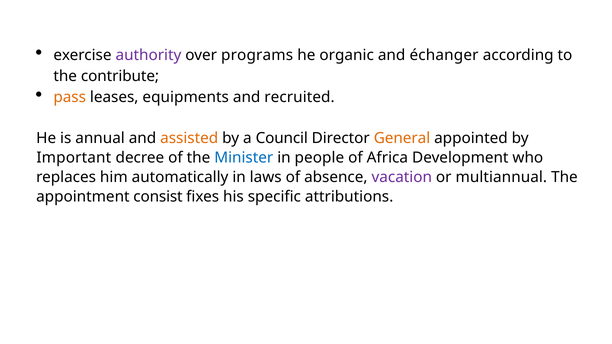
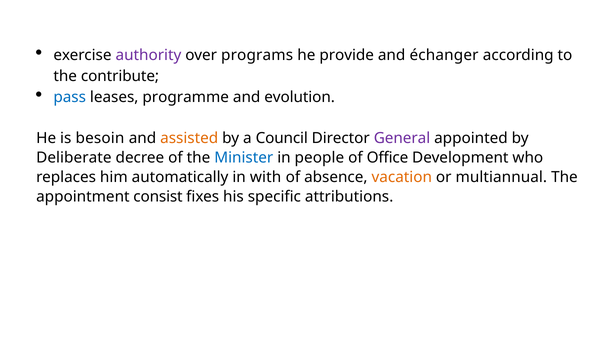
organic: organic -> provide (347, 55)
pass colour: orange -> blue (70, 97)
equipments: equipments -> programme (186, 97)
recruited: recruited -> evolution (300, 97)
annual: annual -> besoin (100, 138)
General colour: orange -> purple (402, 138)
Important: Important -> Deliberate (74, 158)
Africa: Africa -> Office (387, 158)
laws: laws -> with (266, 177)
vacation colour: purple -> orange (402, 177)
